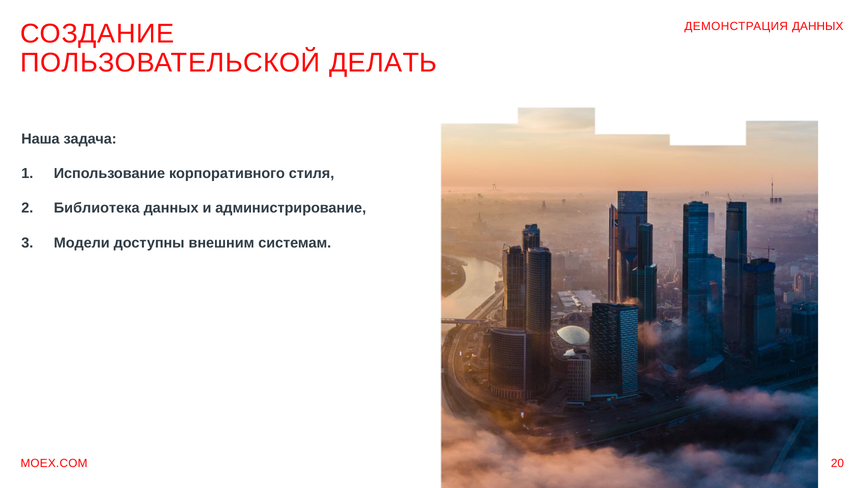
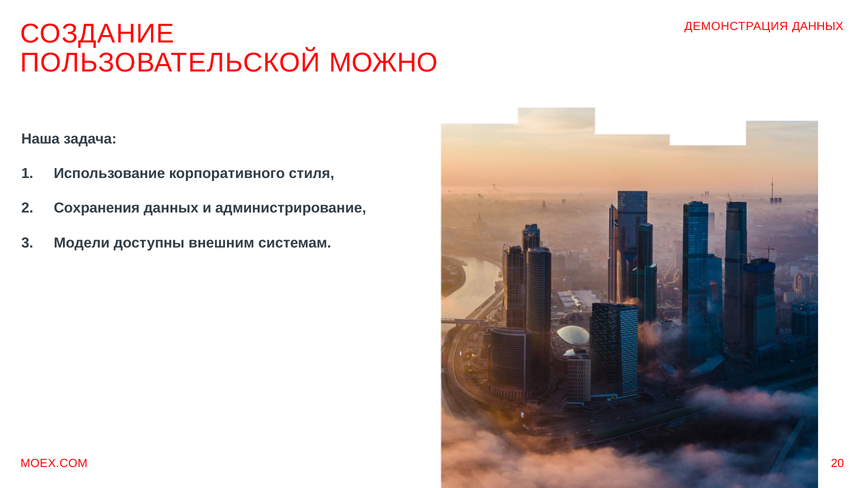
ДЕЛАТЬ: ДЕЛАТЬ -> МОЖНО (383, 63)
Библиотека: Библиотека -> Сохранения (97, 208)
